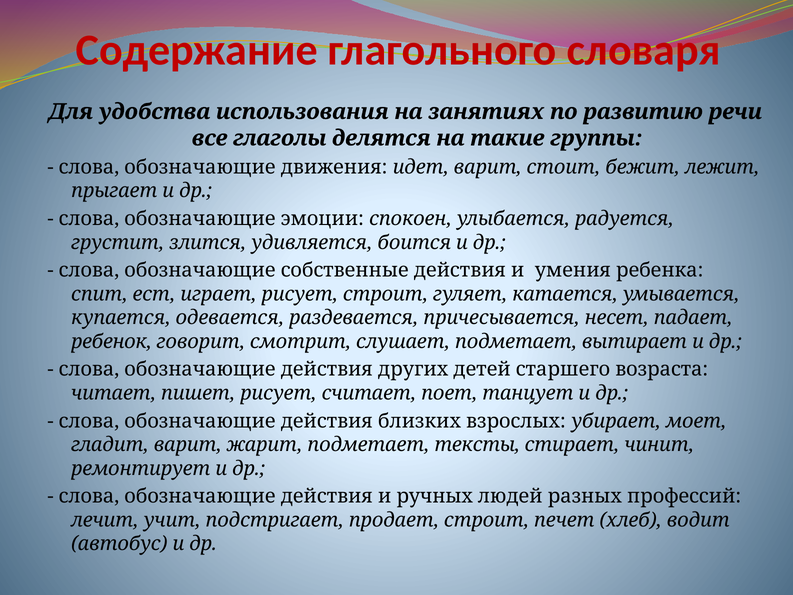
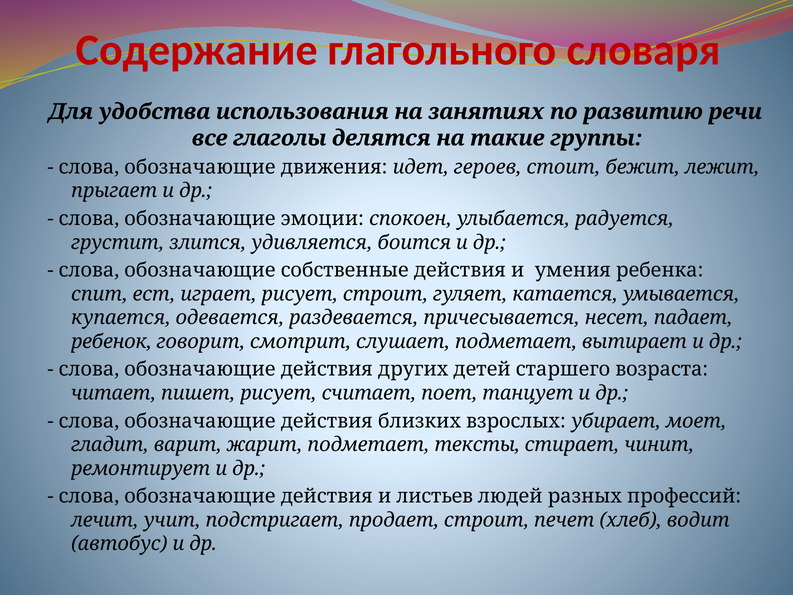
идет варит: варит -> героев (488, 167)
ручных: ручных -> листьев (435, 496)
